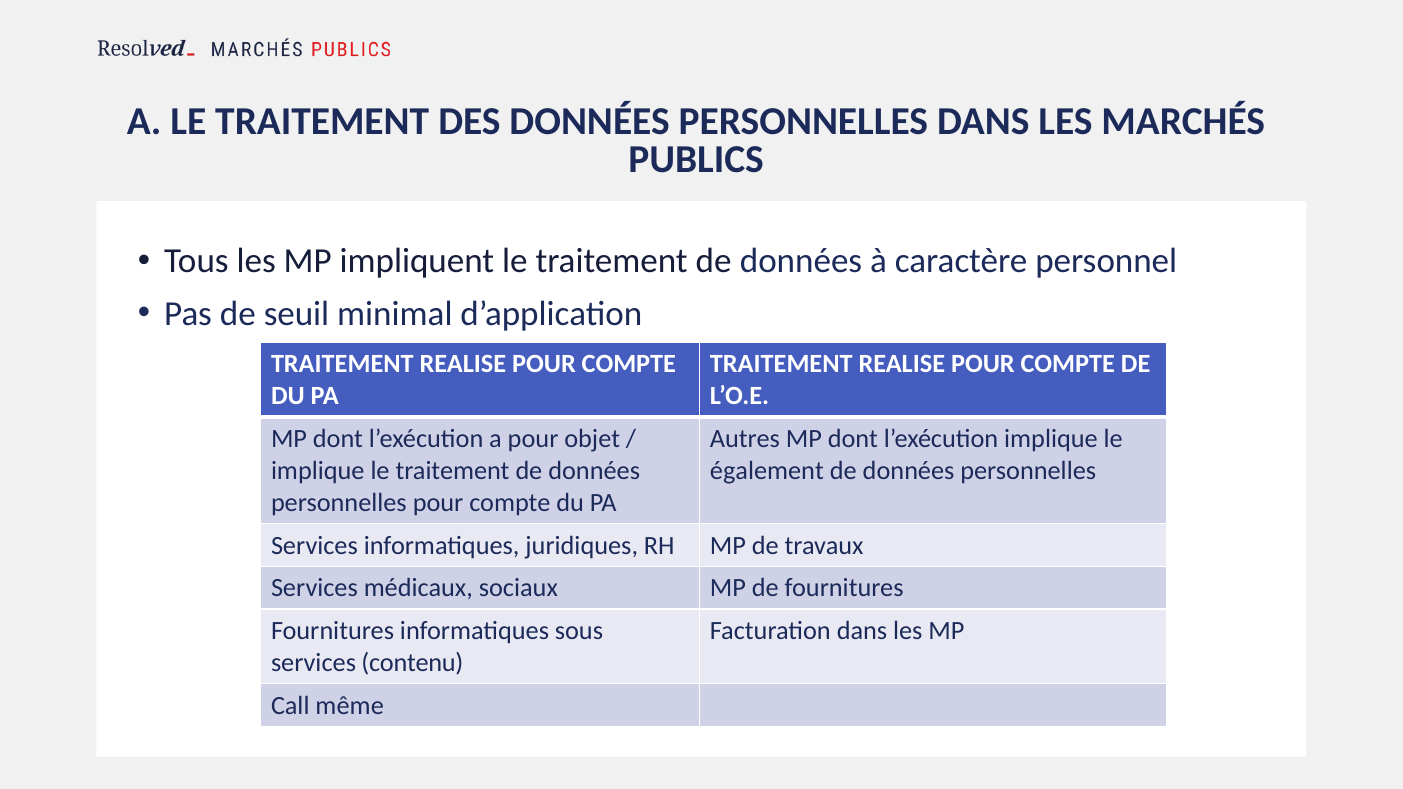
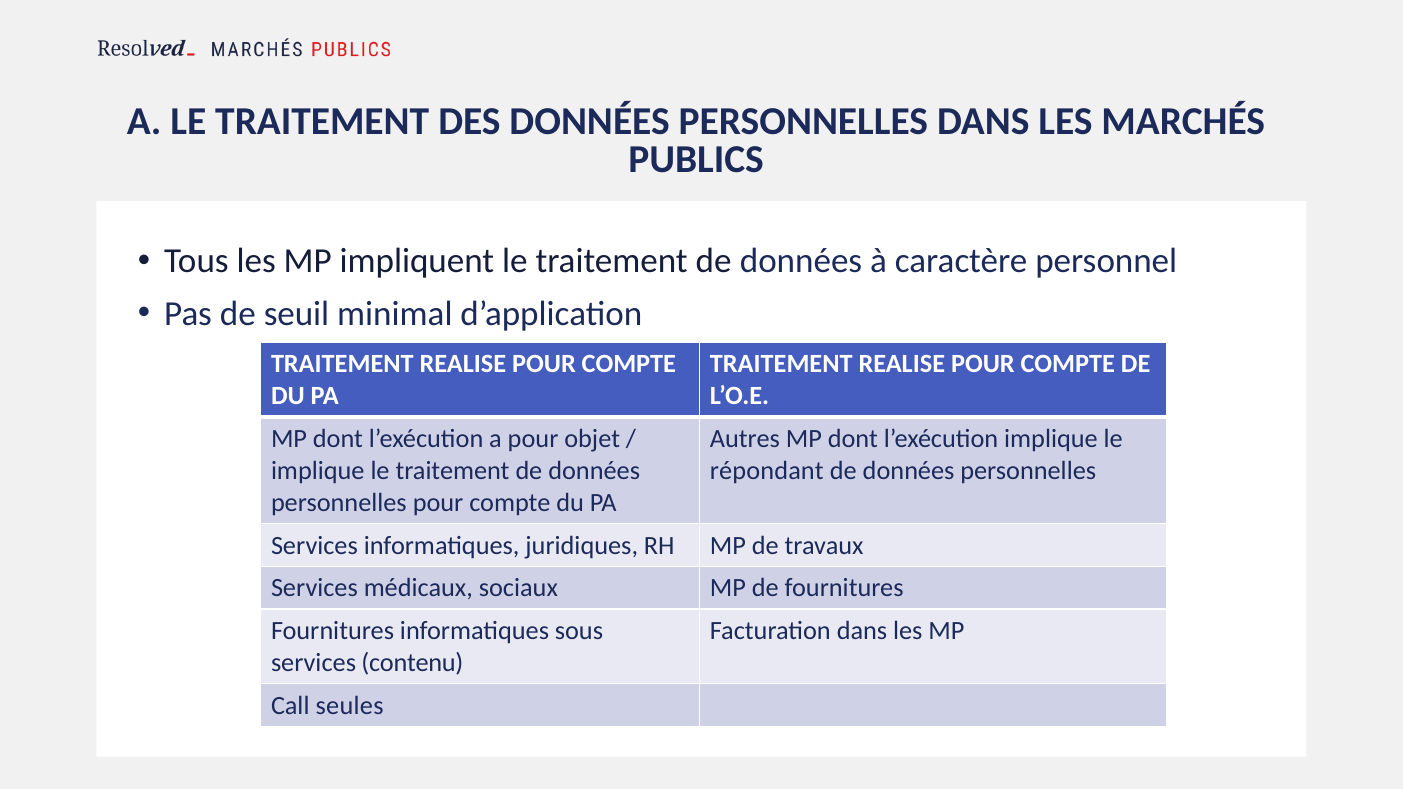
également: également -> répondant (767, 471)
même: même -> seules (350, 706)
